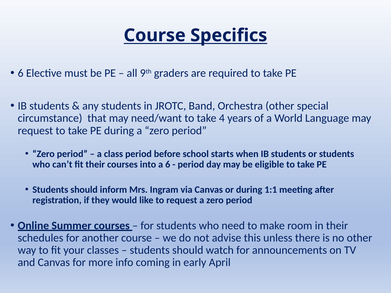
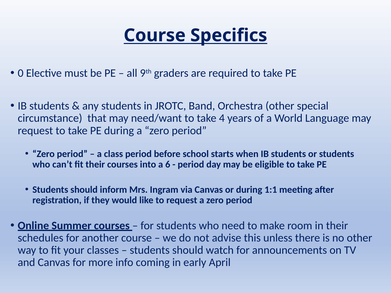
6: 6 -> 0 (21, 73)
